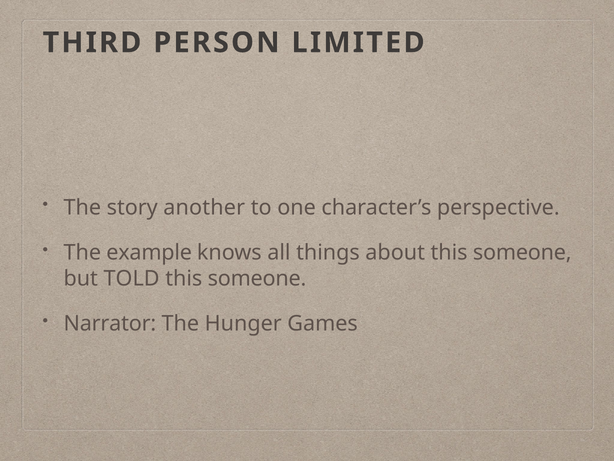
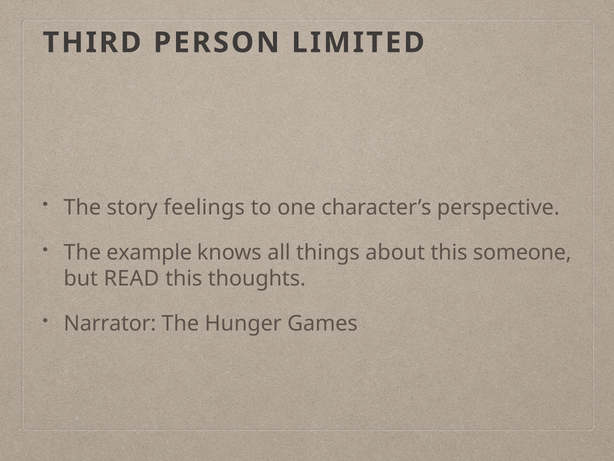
another: another -> feelings (204, 207)
TOLD: TOLD -> READ (132, 278)
someone: someone -> thoughts (257, 278)
